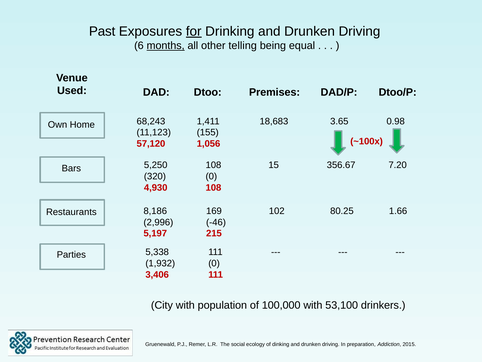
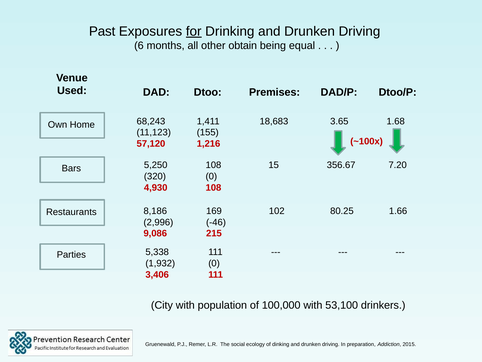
months underline: present -> none (166, 46)
telling: telling -> obtain (243, 46)
0.98: 0.98 -> 1.68 (396, 121)
1,056: 1,056 -> 1,216 (209, 144)
5,197: 5,197 -> 9,086 (155, 233)
